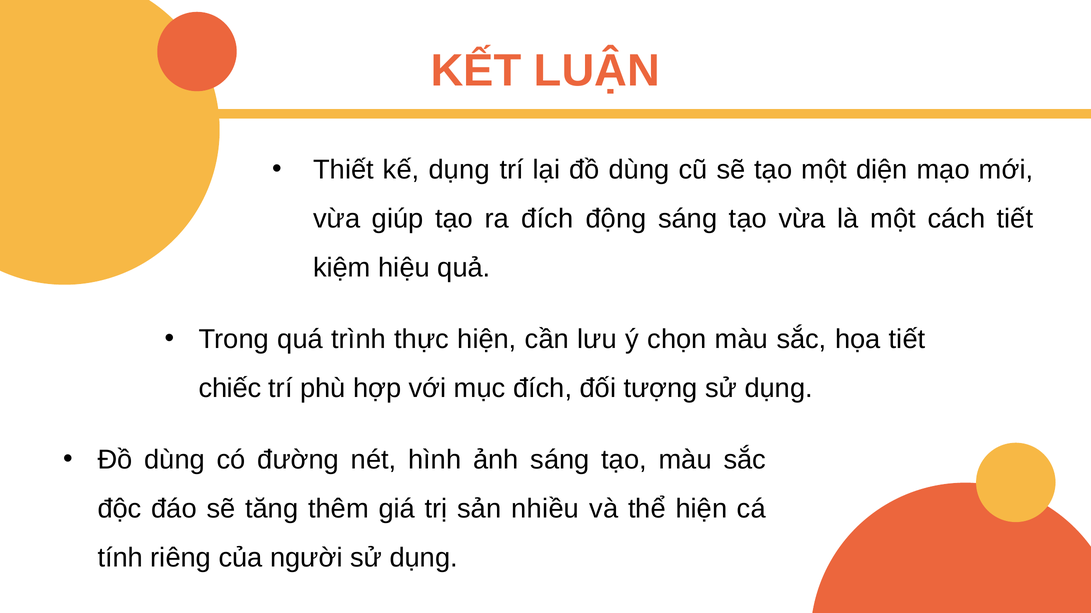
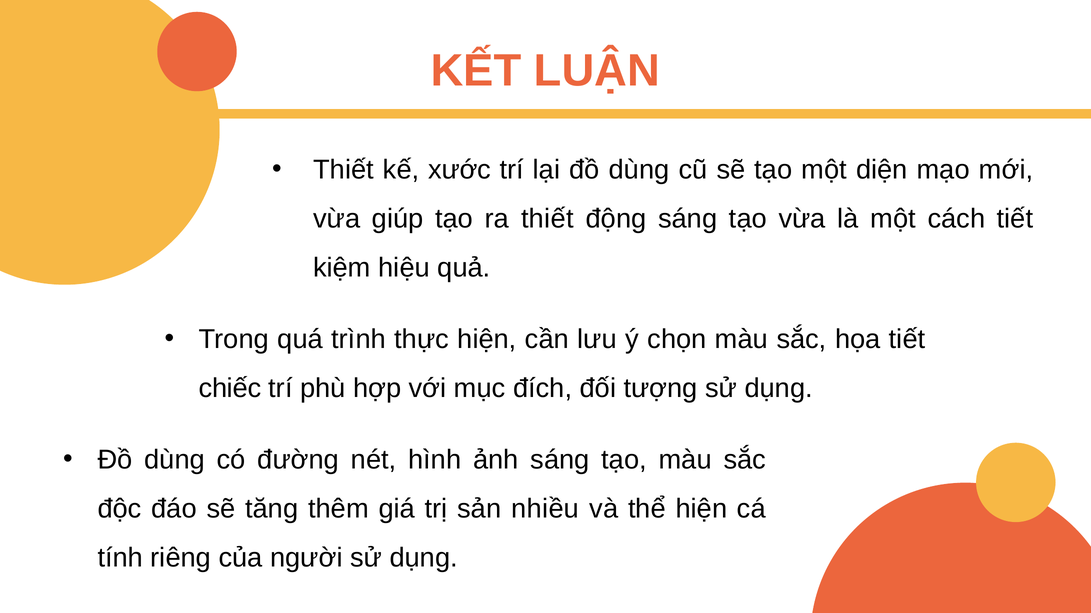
kế dụng: dụng -> xước (460, 170)
ra đích: đích -> thiết (547, 219)
